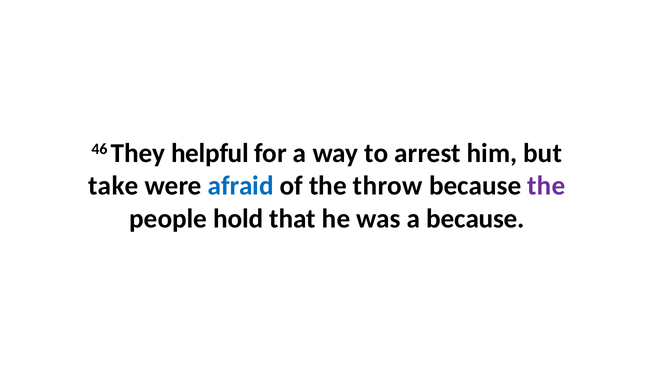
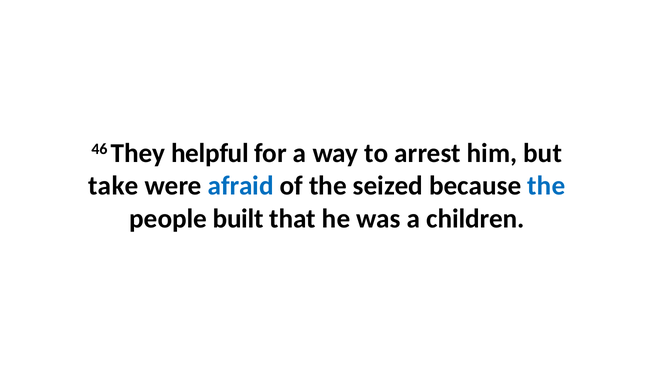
throw: throw -> seized (388, 186)
the colour: purple -> blue (546, 186)
hold: hold -> built (238, 219)
a because: because -> children (475, 219)
